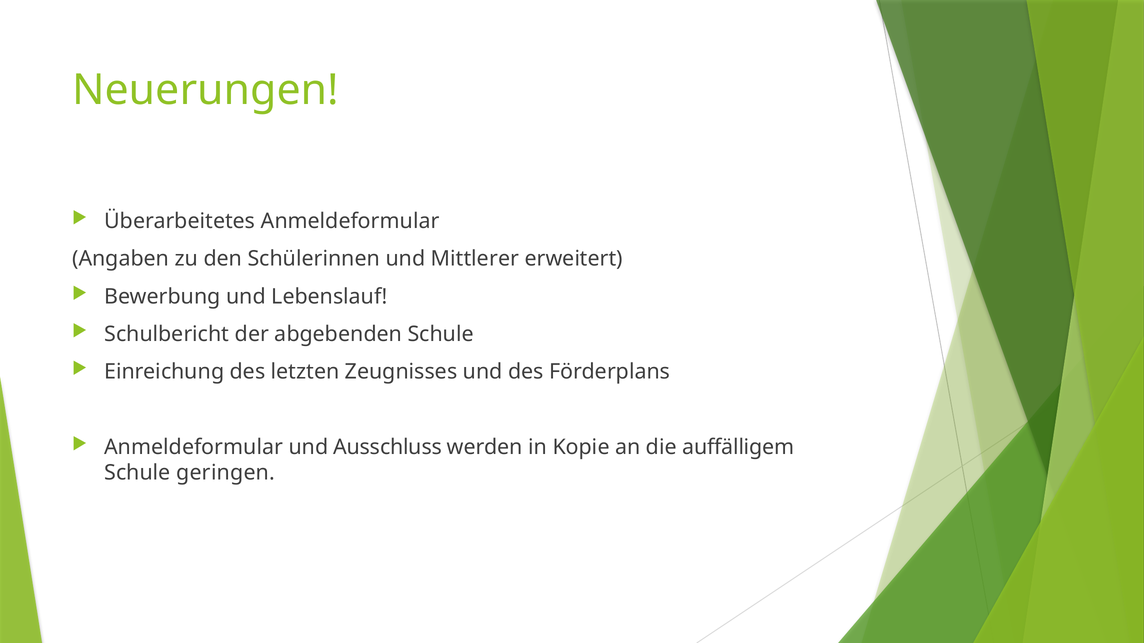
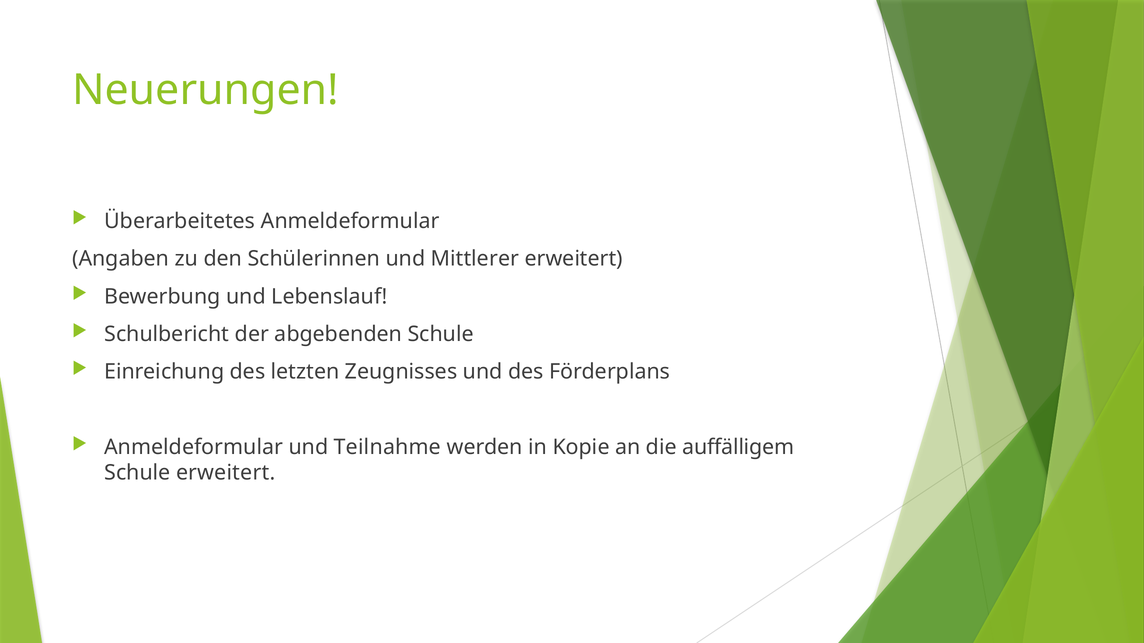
Ausschluss: Ausschluss -> Teilnahme (387, 447)
Schule geringen: geringen -> erweitert (226, 473)
